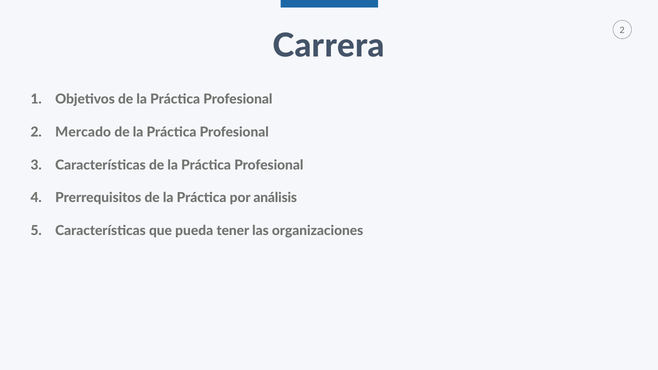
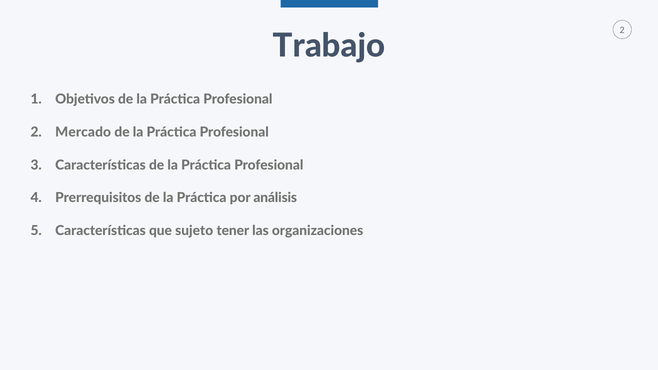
Carrera: Carrera -> Trabajo (329, 46)
pueda: pueda -> sujeto (194, 231)
